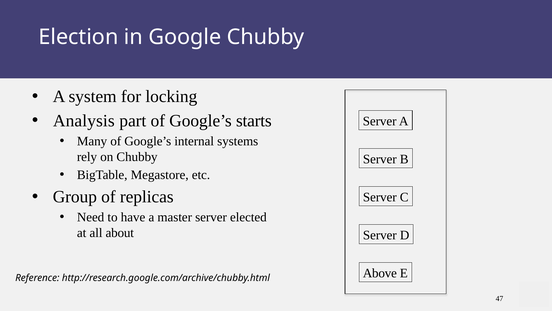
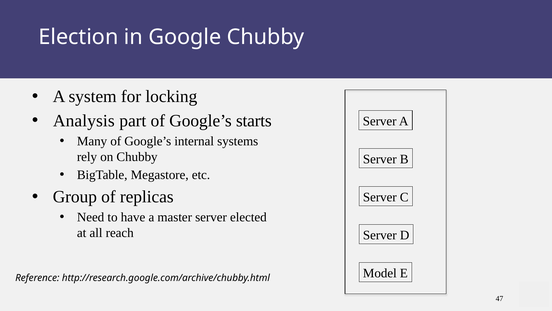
about: about -> reach (120, 233)
Above: Above -> Model (380, 273)
